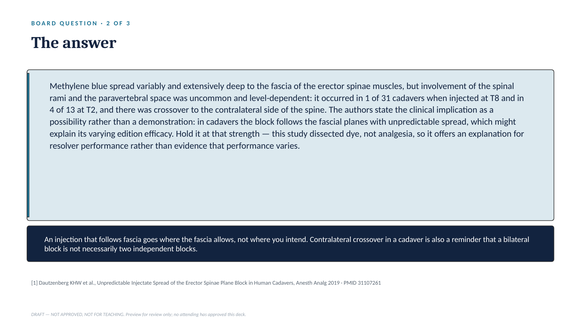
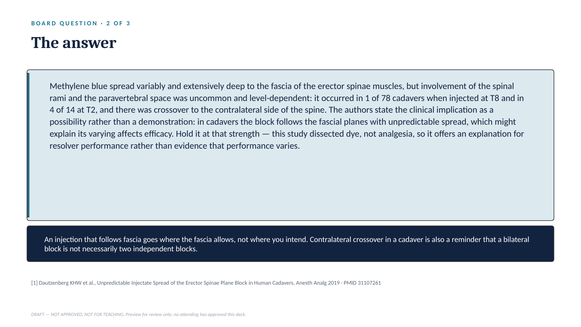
31: 31 -> 78 (386, 98)
13: 13 -> 14 (70, 110)
edition: edition -> affects (130, 134)
